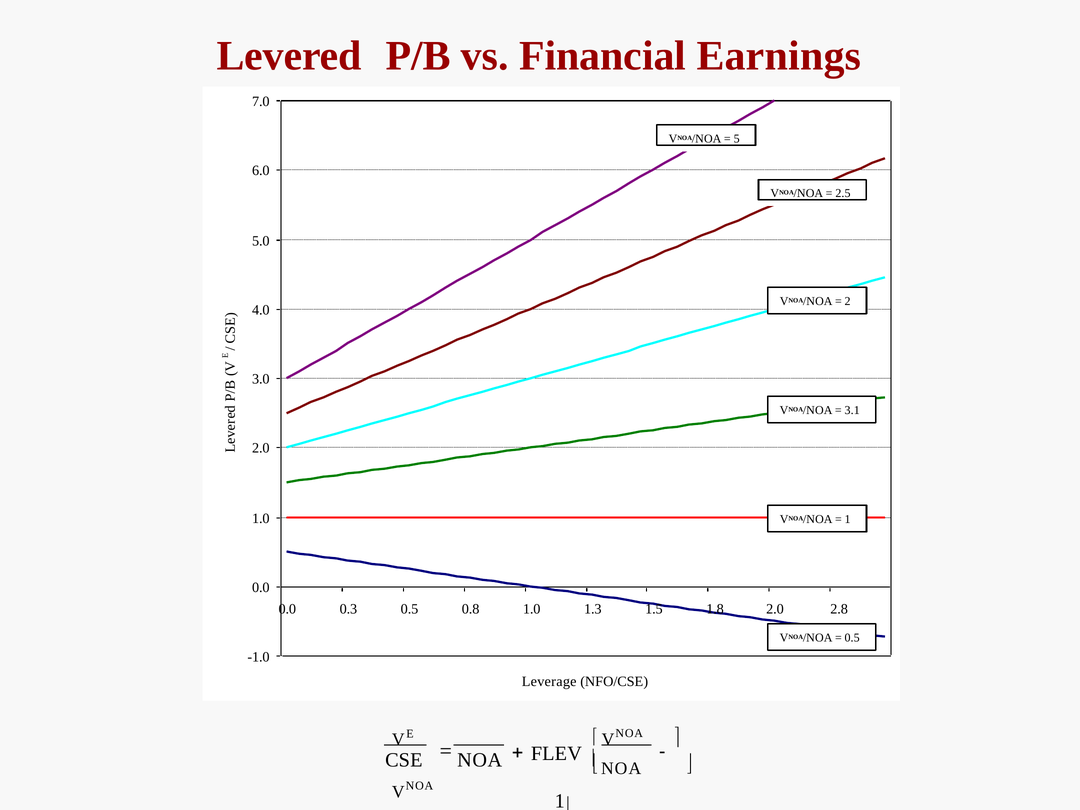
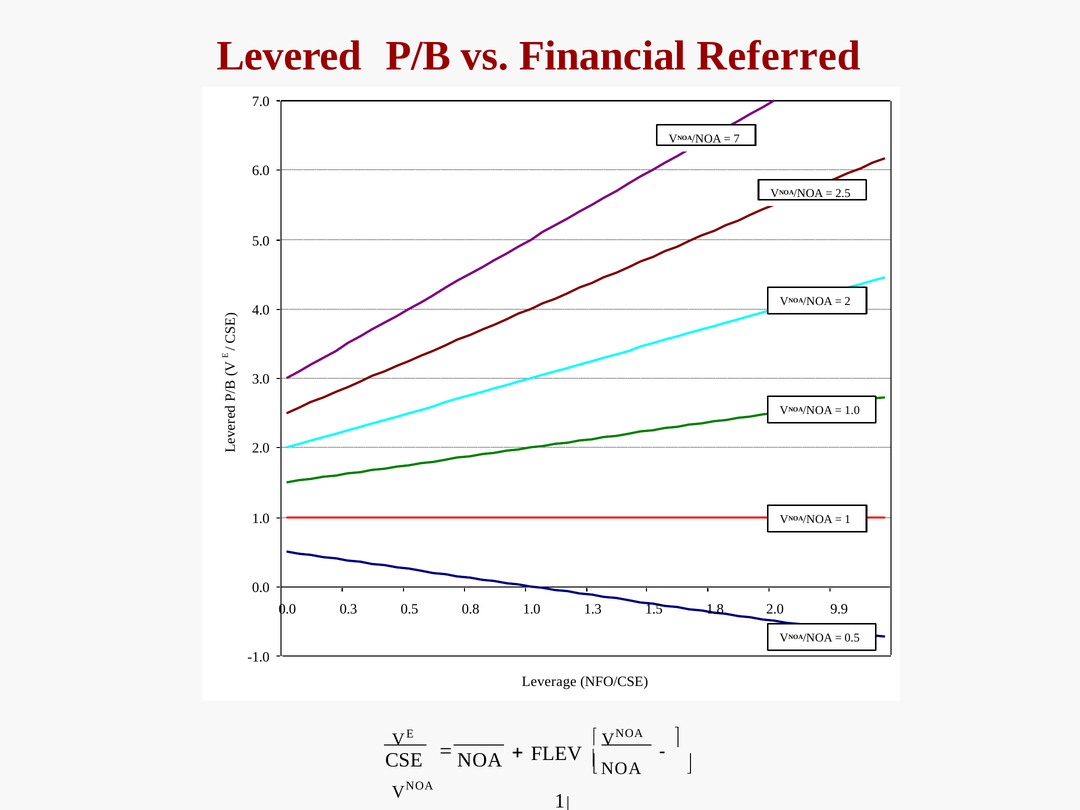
Earnings: Earnings -> Referred (779, 56)
5: 5 -> 7 (737, 139)
3.1: 3.1 -> 1.0 (852, 410)
2.8: 2.8 -> 9.9 (839, 609)
